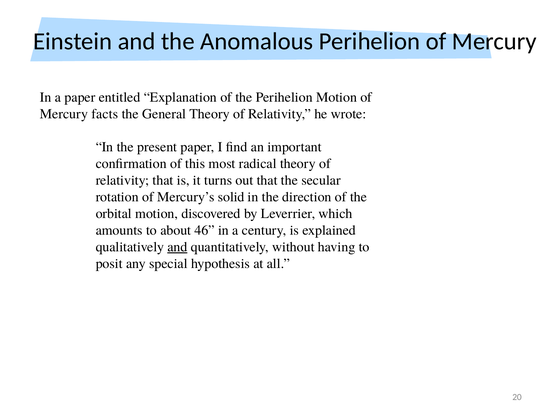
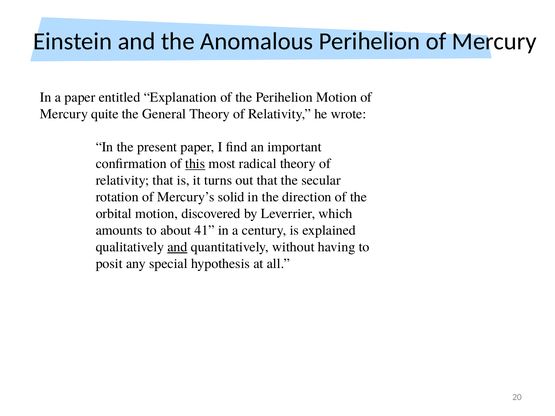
facts: facts -> quite (105, 114)
this underline: none -> present (195, 164)
46: 46 -> 41 (205, 230)
